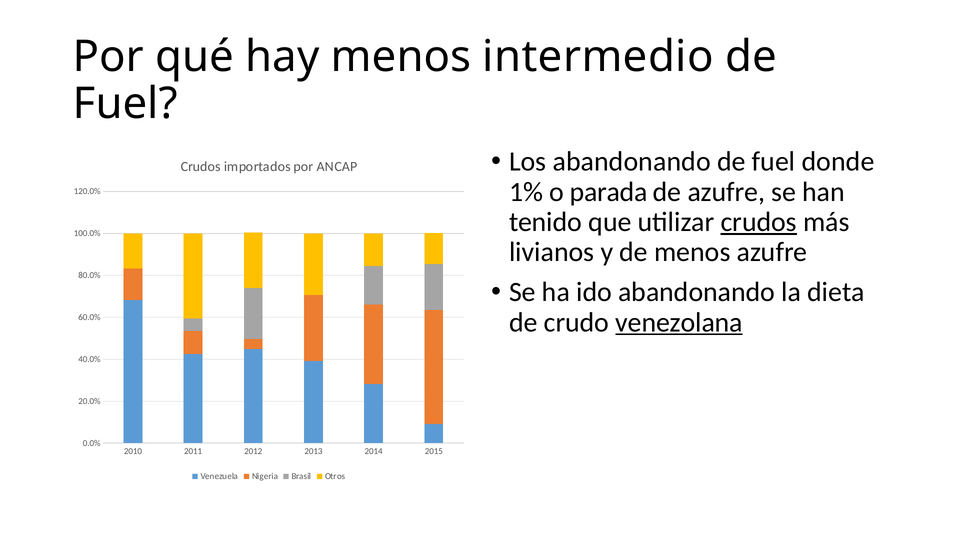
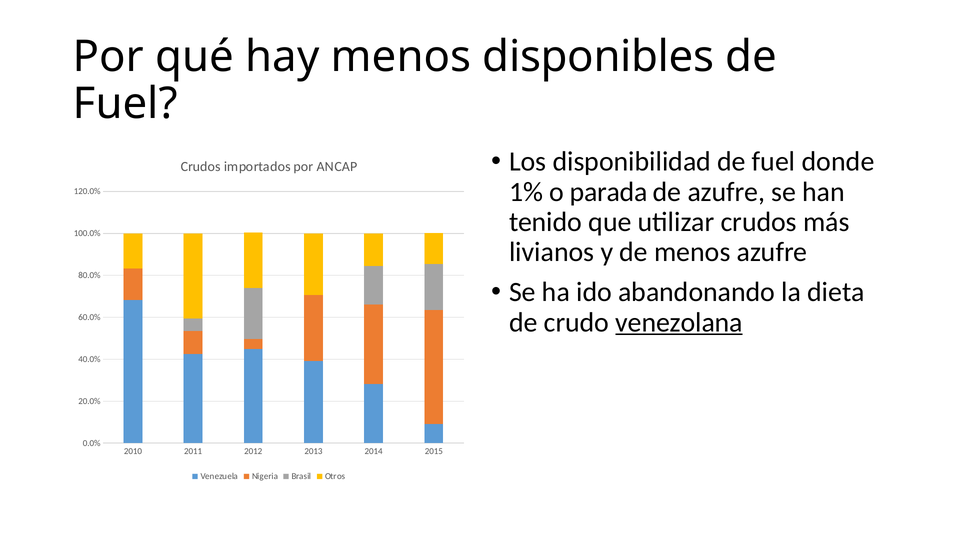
intermedio: intermedio -> disponibles (598, 57)
Los abandonando: abandonando -> disponibilidad (632, 162)
crudos underline: present -> none (759, 222)
